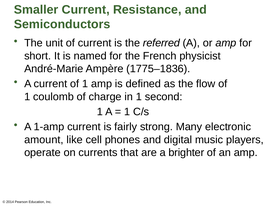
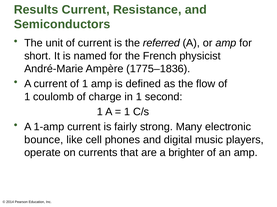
Smaller: Smaller -> Results (36, 10)
amount: amount -> bounce (44, 140)
